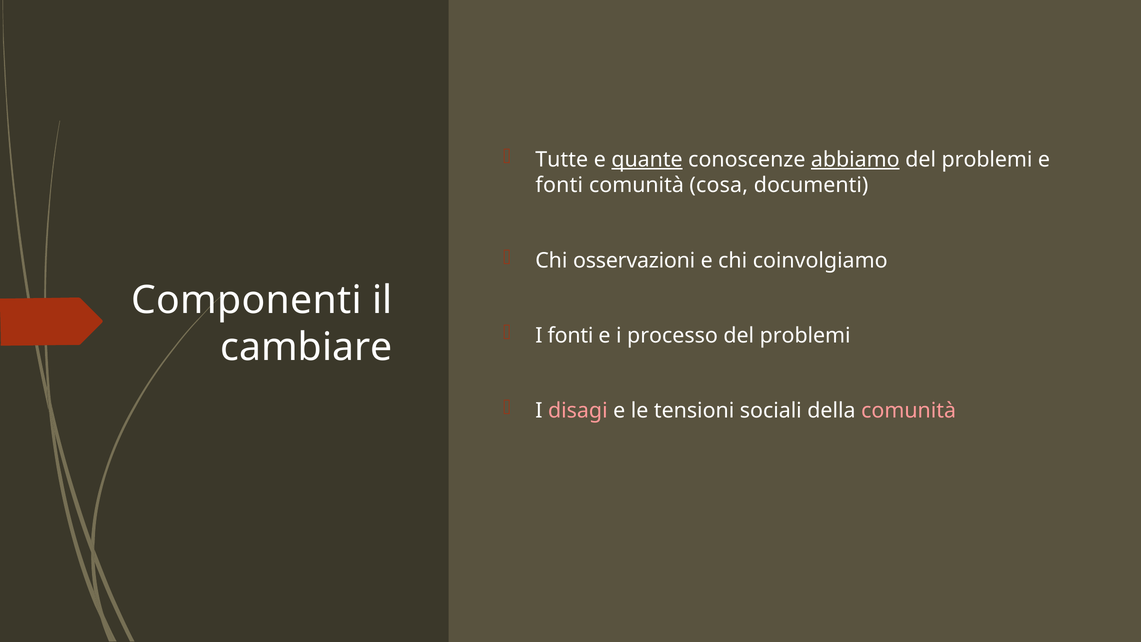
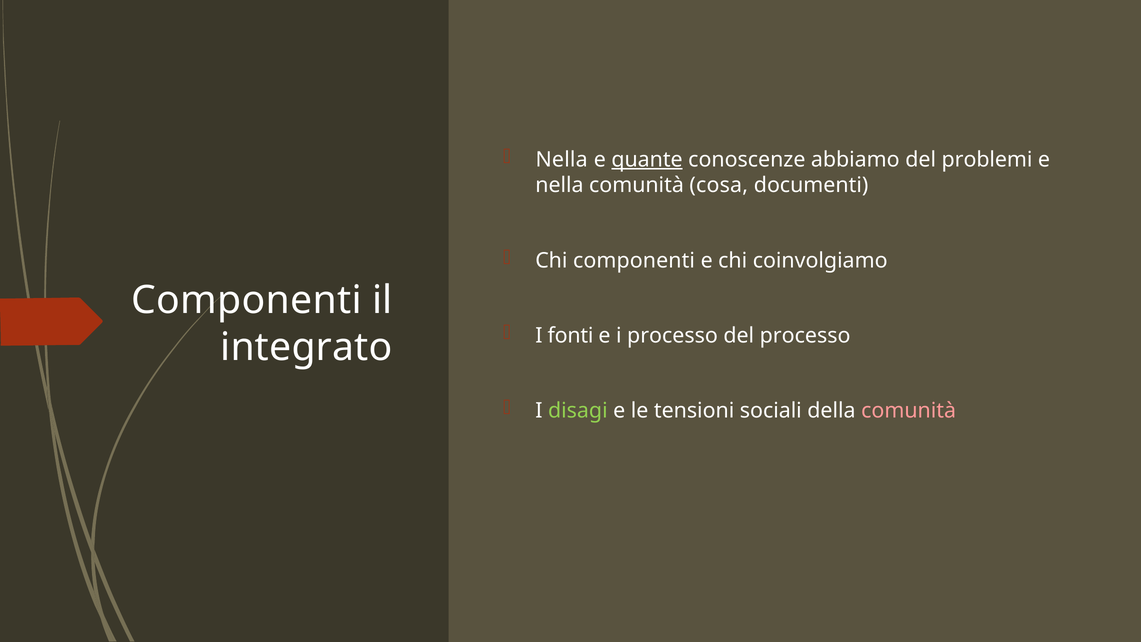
Tutte: Tutte -> Nella (562, 160)
abbiamo underline: present -> none (855, 160)
fonti: fonti -> nella (559, 185)
Chi osservazioni: osservazioni -> componenti (634, 260)
problemi: problemi -> processo (805, 336)
cambiare: cambiare -> integrato (306, 347)
disagi colour: pink -> light green (578, 411)
